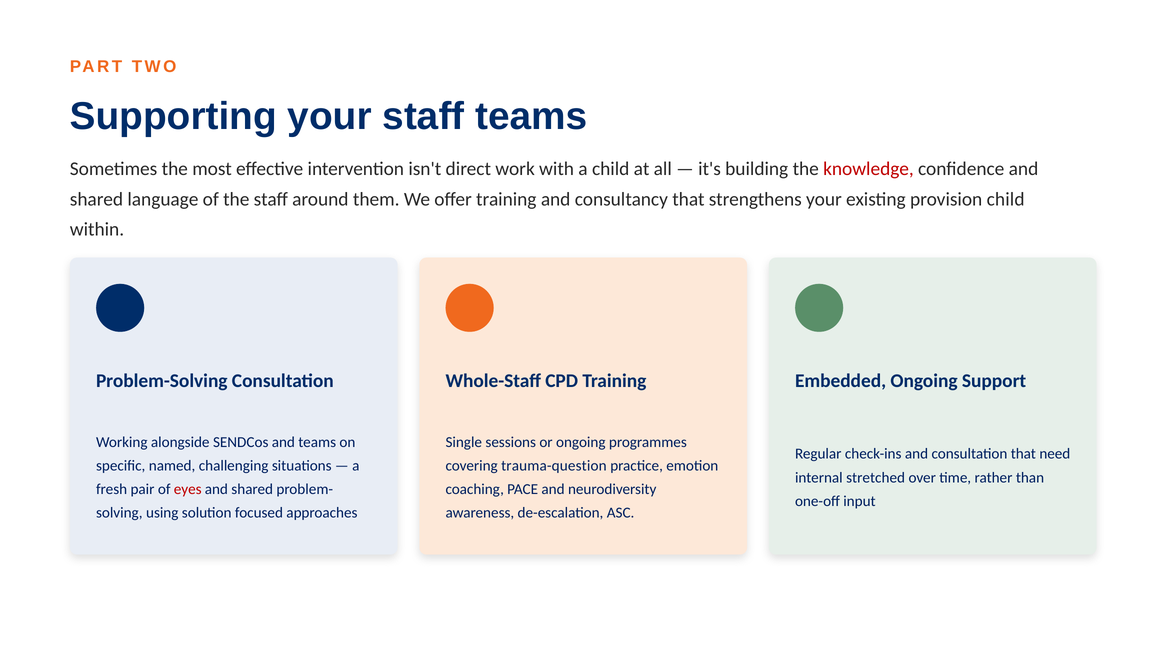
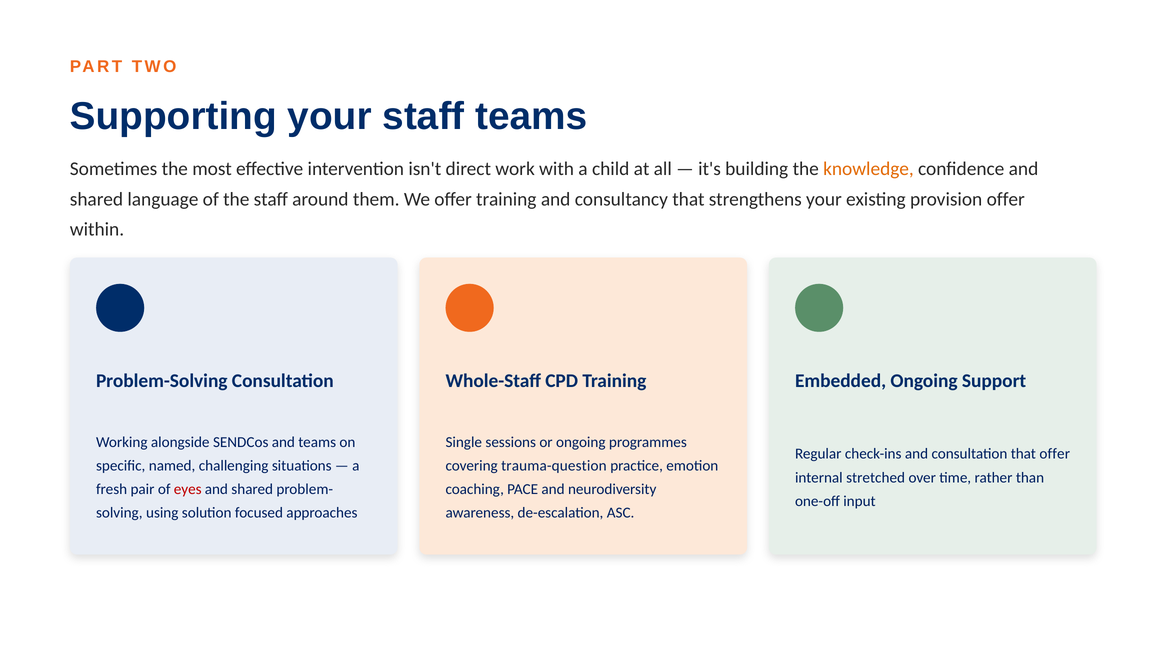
knowledge colour: red -> orange (868, 169)
provision child: child -> offer (1006, 199)
that need: need -> offer (1055, 454)
